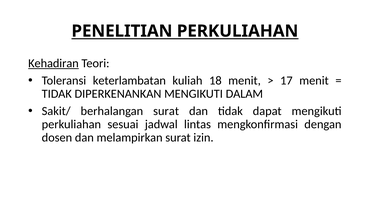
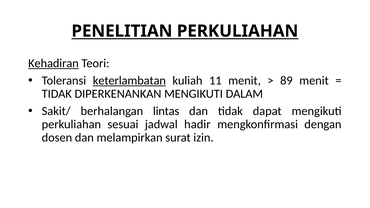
keterlambatan underline: none -> present (129, 81)
18: 18 -> 11 (215, 81)
17: 17 -> 89 (286, 81)
berhalangan surat: surat -> lintas (166, 111)
lintas: lintas -> hadir (197, 124)
